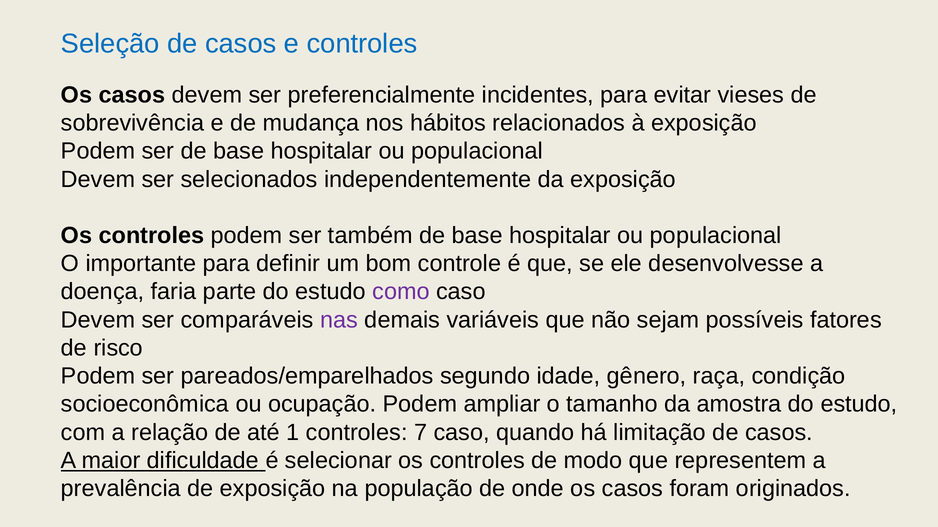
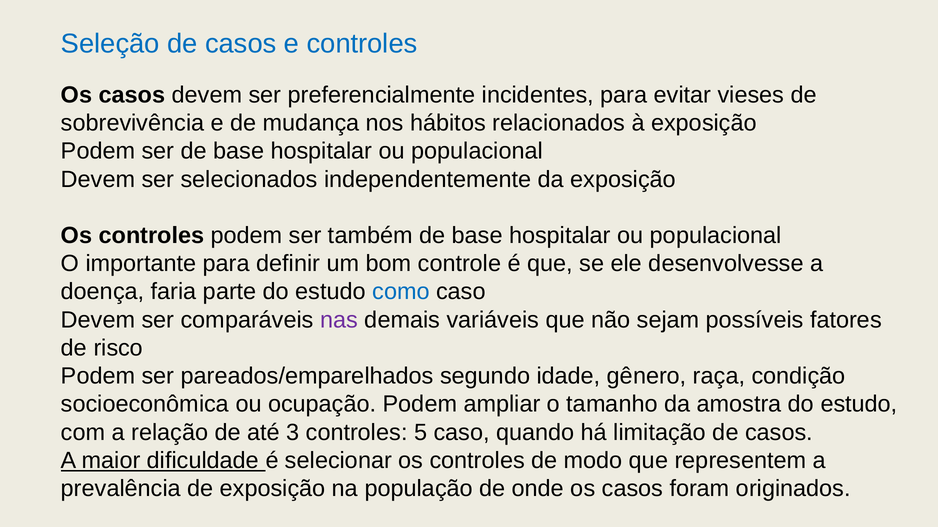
como colour: purple -> blue (401, 292)
1: 1 -> 3 (293, 433)
7: 7 -> 5 (421, 433)
